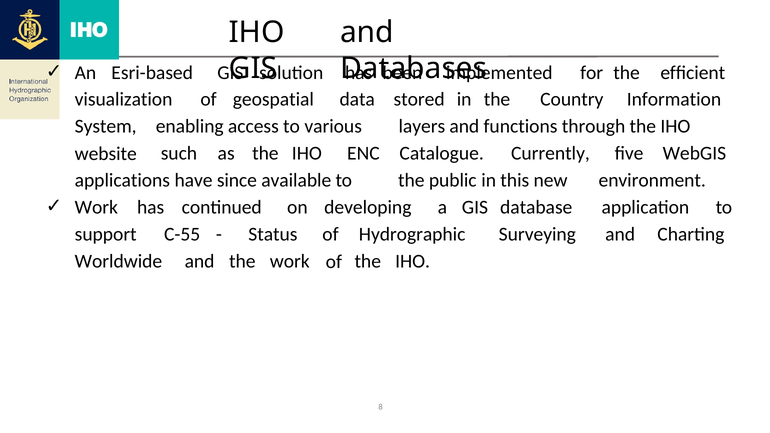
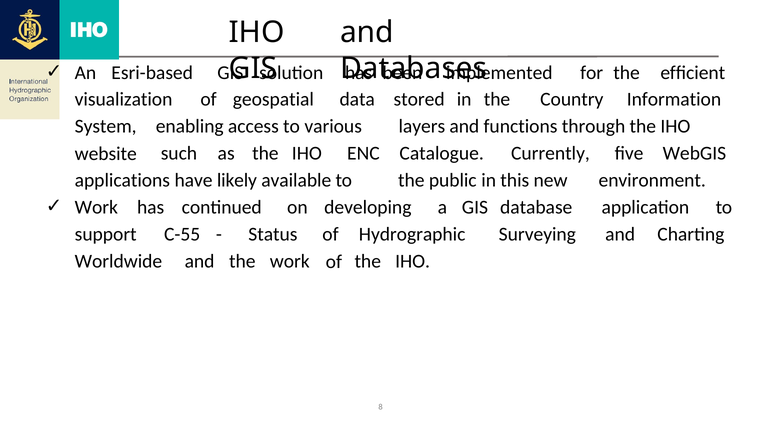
since: since -> likely (237, 180)
